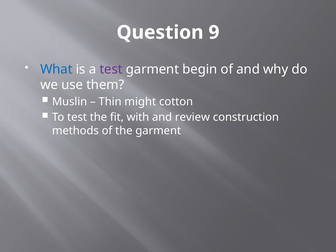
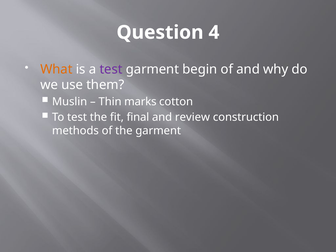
9: 9 -> 4 (214, 32)
What colour: blue -> orange (56, 69)
might: might -> marks (140, 102)
with: with -> final (138, 117)
